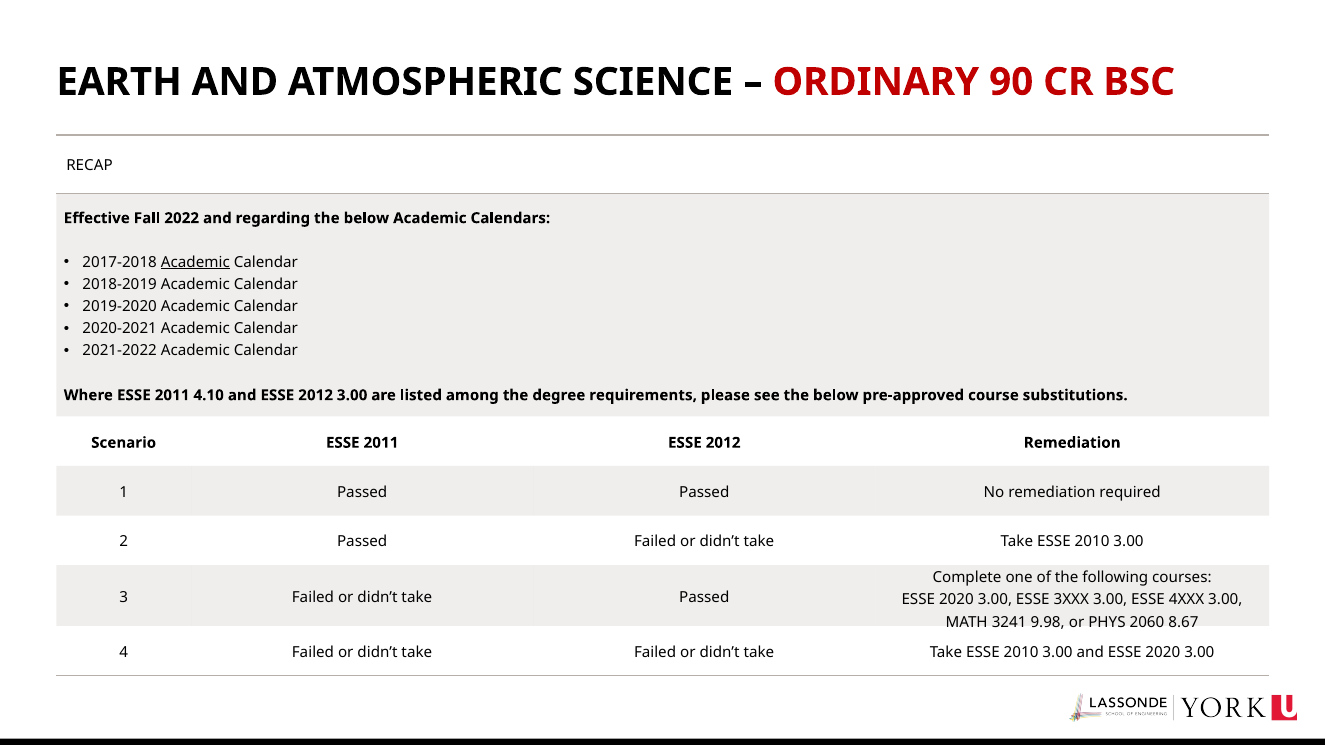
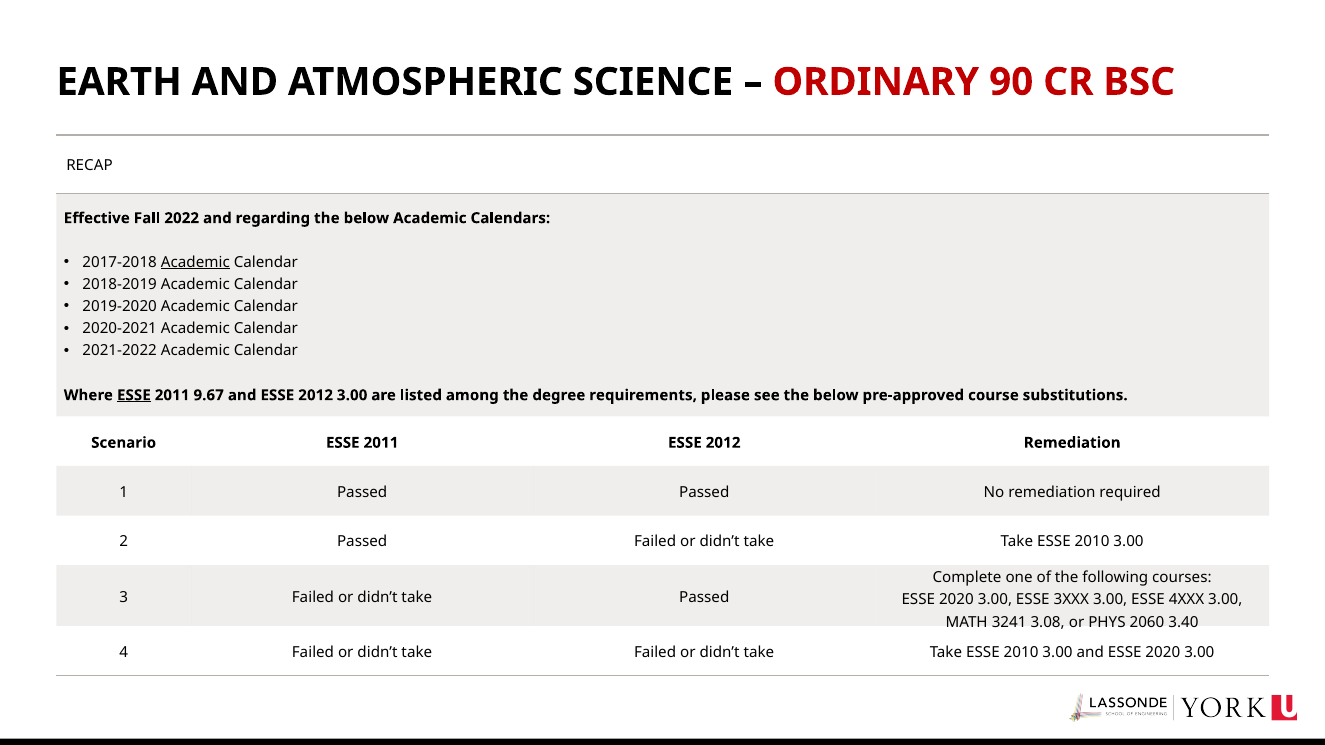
ESSE underline: none -> present (134, 395)
4.10: 4.10 -> 9.67 (209, 395)
9.98: 9.98 -> 3.08 (1048, 622)
8.67: 8.67 -> 3.40 (1183, 622)
